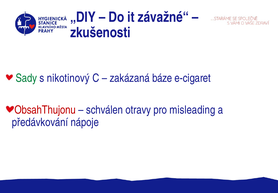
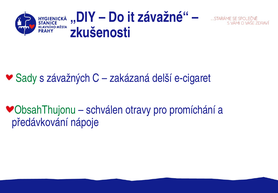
nikotinový: nikotinový -> závažných (68, 78)
báze: báze -> delší (162, 78)
ObsahThujonu colour: red -> green (45, 110)
misleading: misleading -> promíchání (192, 110)
